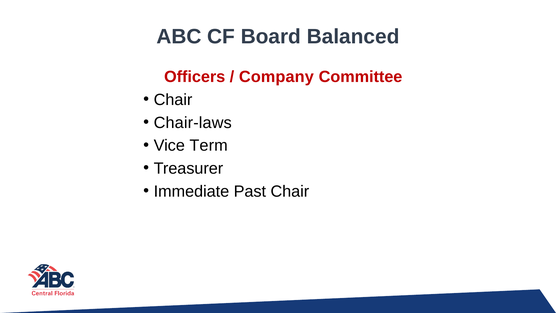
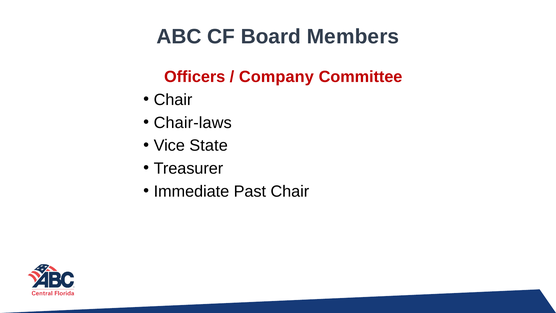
Balanced: Balanced -> Members (353, 36)
Term: Term -> State (209, 145)
